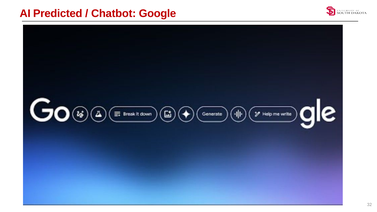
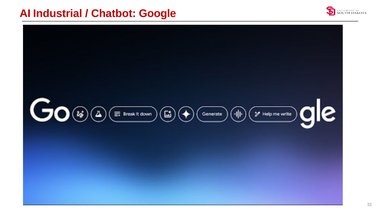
Predicted: Predicted -> Industrial (58, 13)
